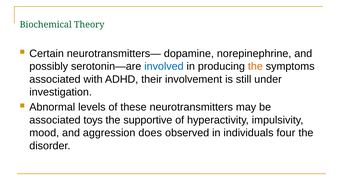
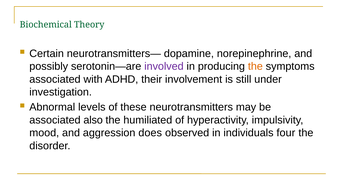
involved colour: blue -> purple (164, 66)
toys: toys -> also (93, 120)
supportive: supportive -> humiliated (148, 120)
